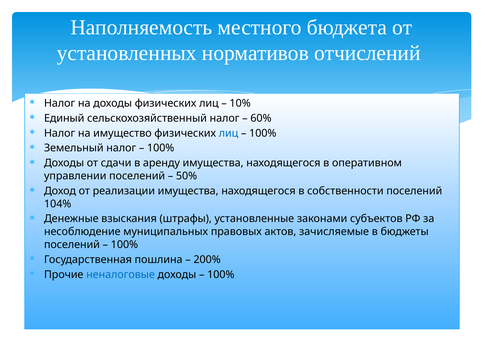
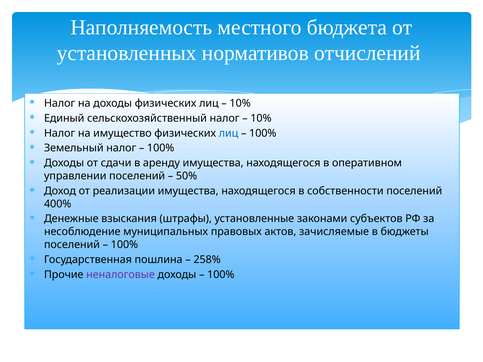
60%: 60% -> 10% (261, 118)
104%: 104% -> 400% (58, 204)
200%: 200% -> 258% (207, 260)
неналоговые colour: blue -> purple (120, 275)
